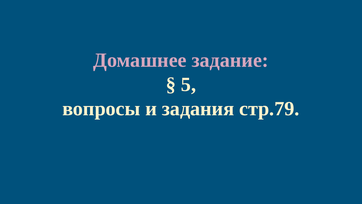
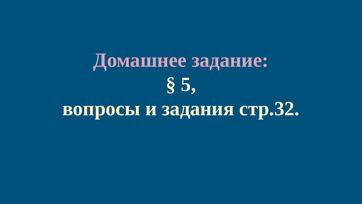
стр.79: стр.79 -> стр.32 (269, 108)
